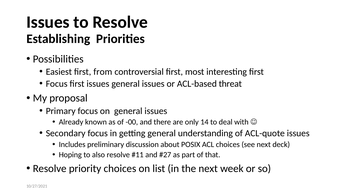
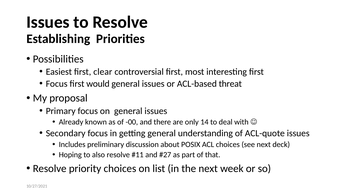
from: from -> clear (103, 72)
first issues: issues -> would (98, 83)
